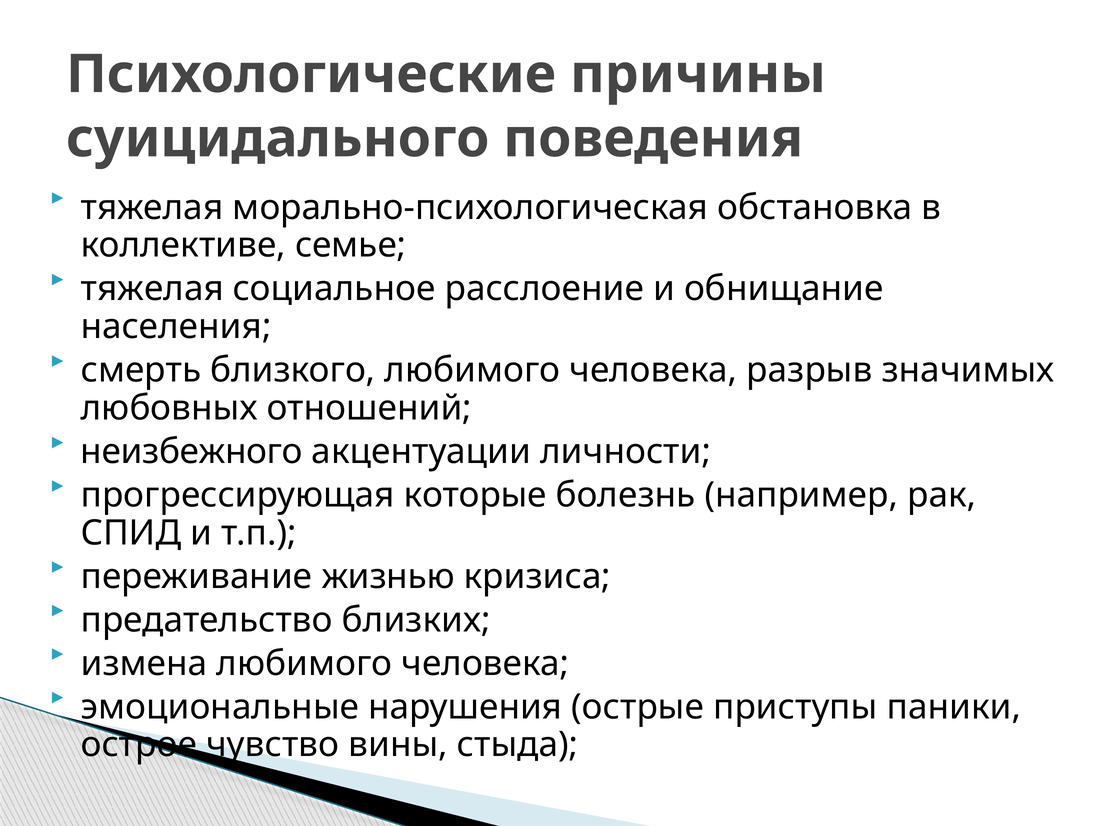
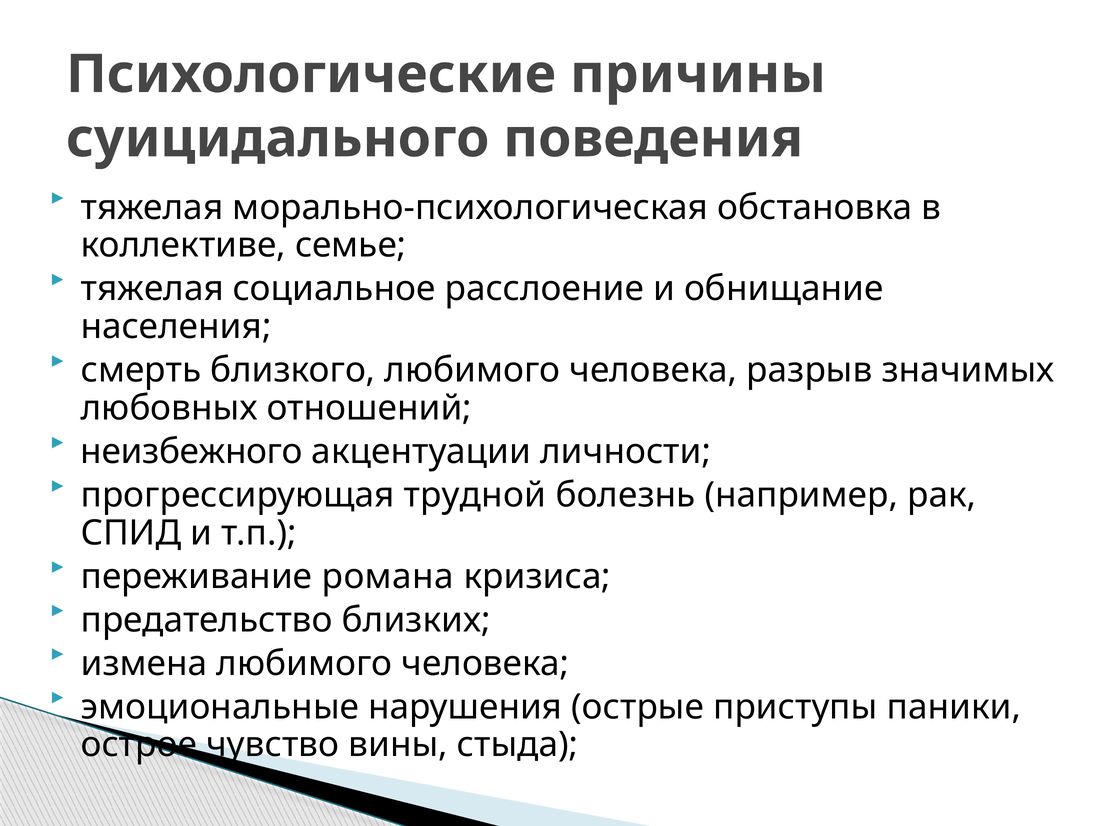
которые: которые -> трудной (475, 495)
жизнью: жизнью -> романа (388, 577)
